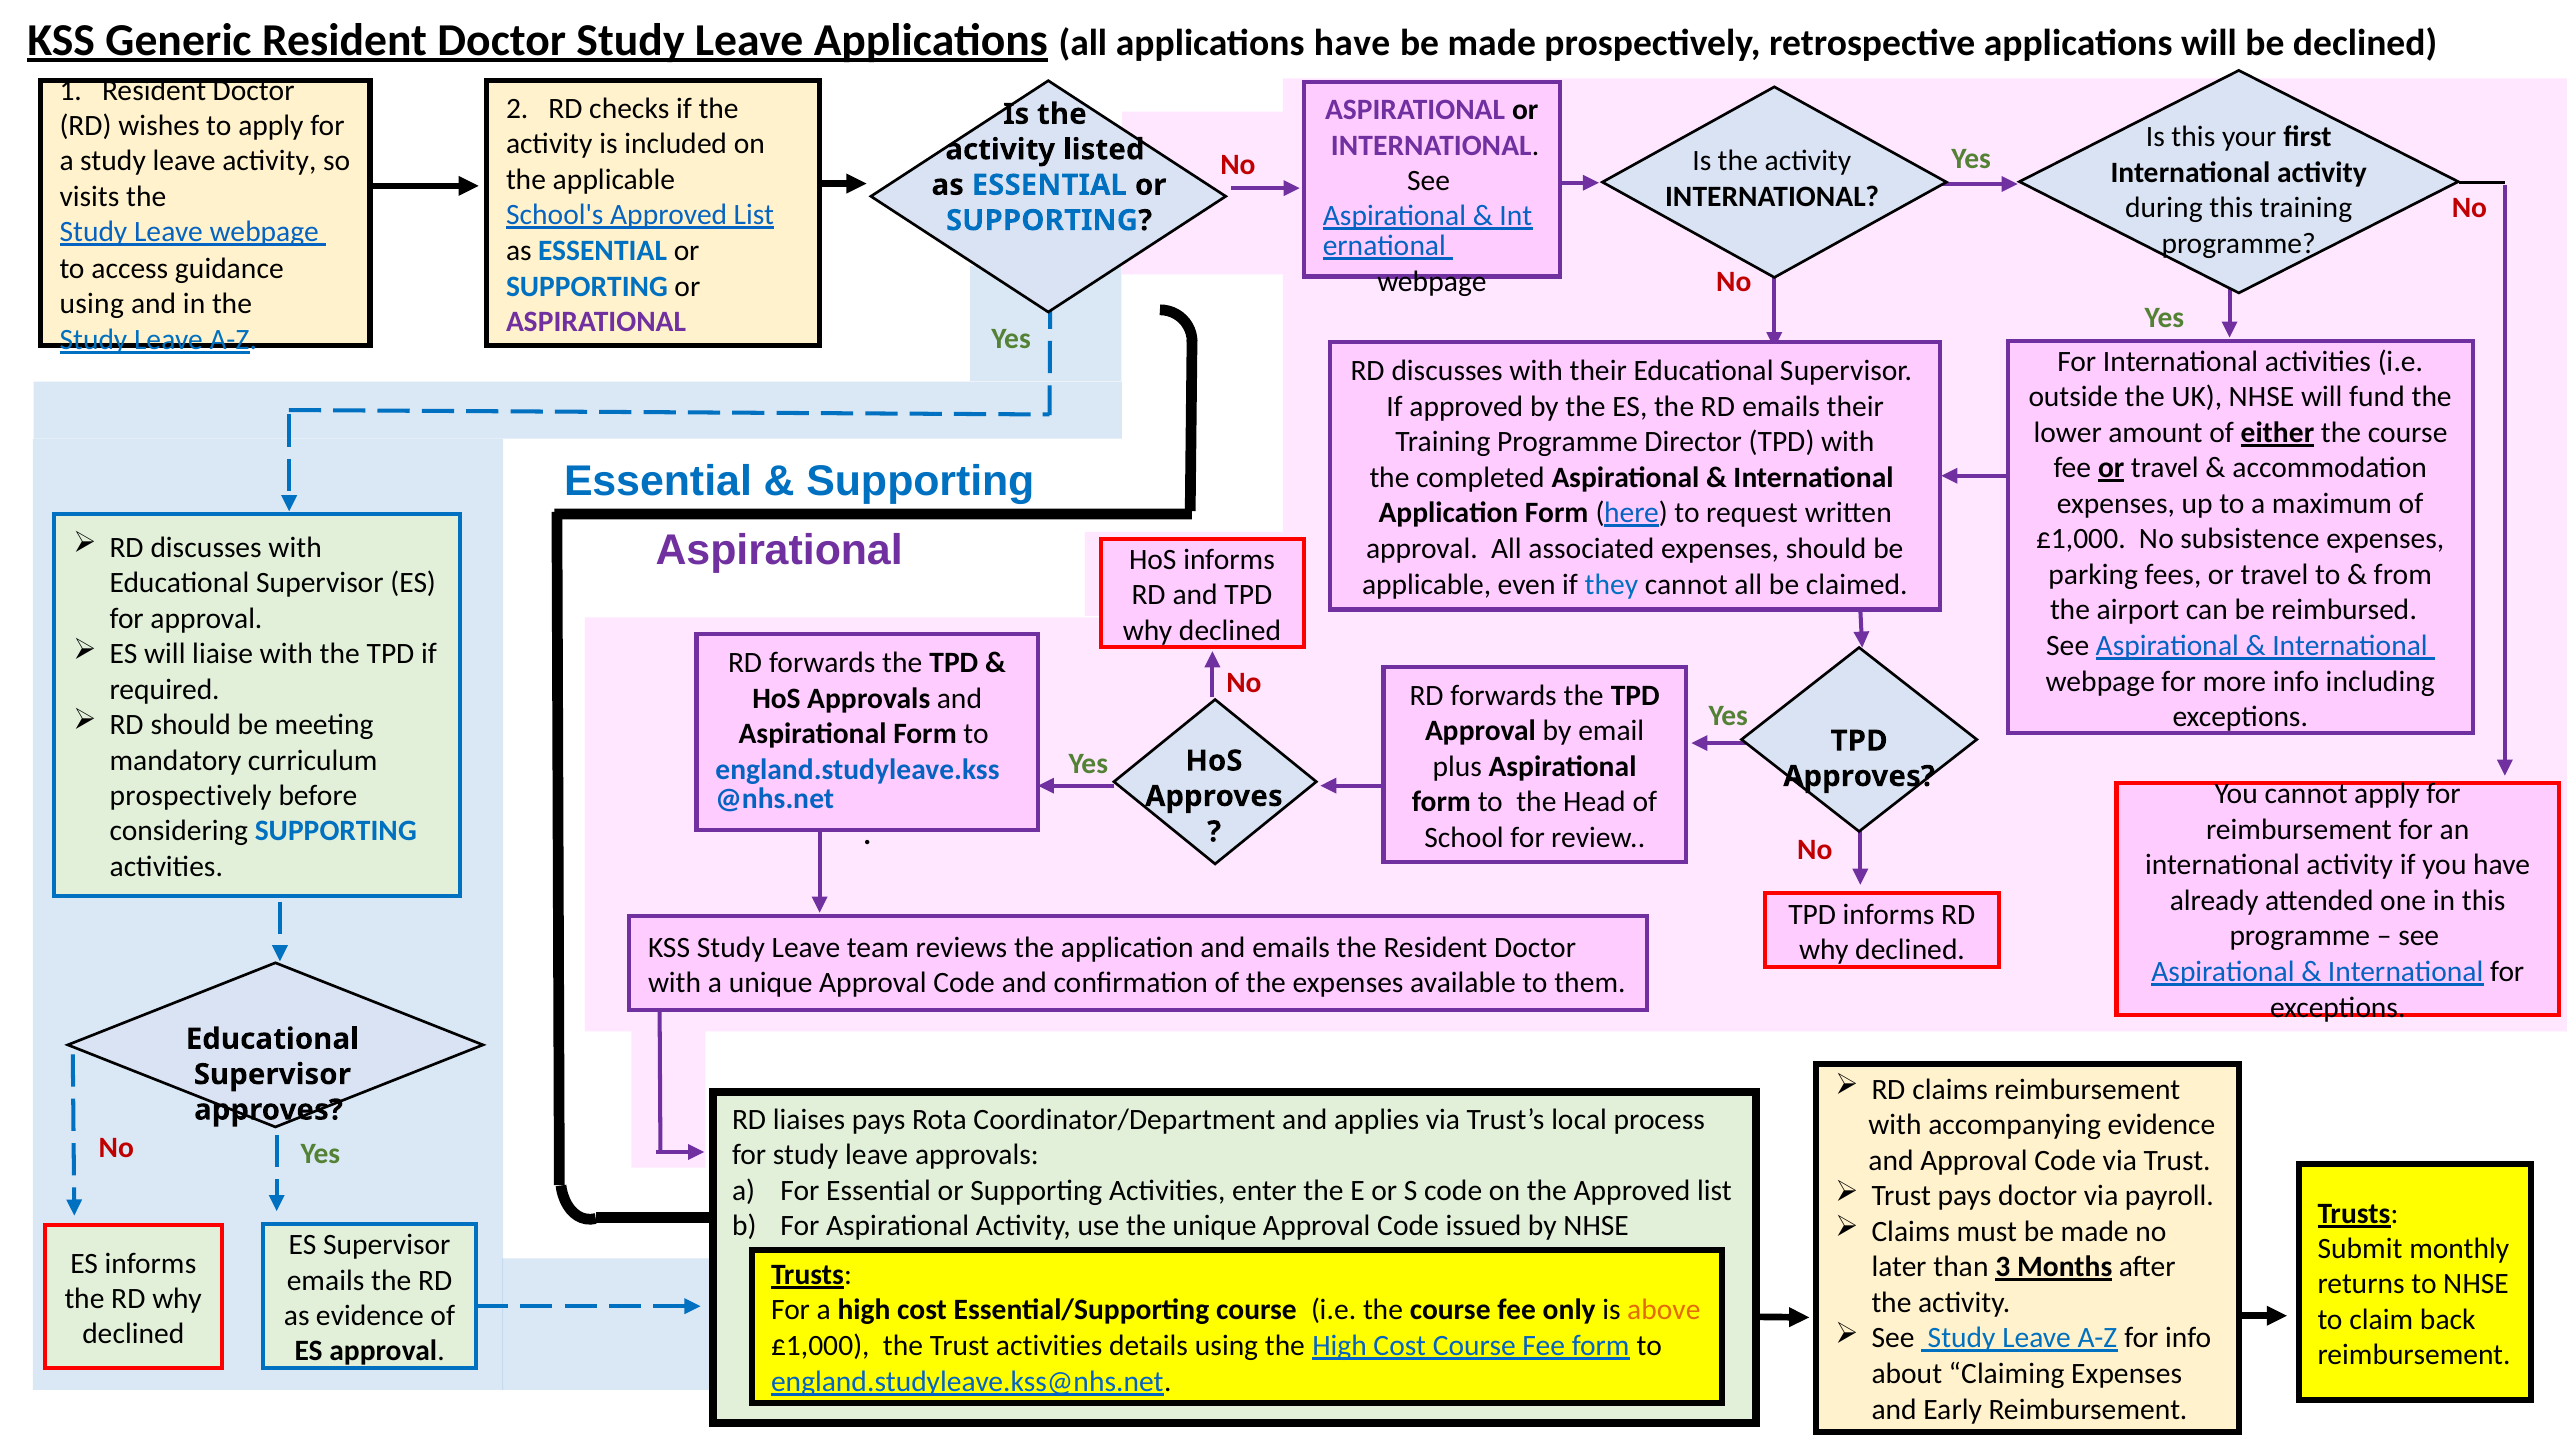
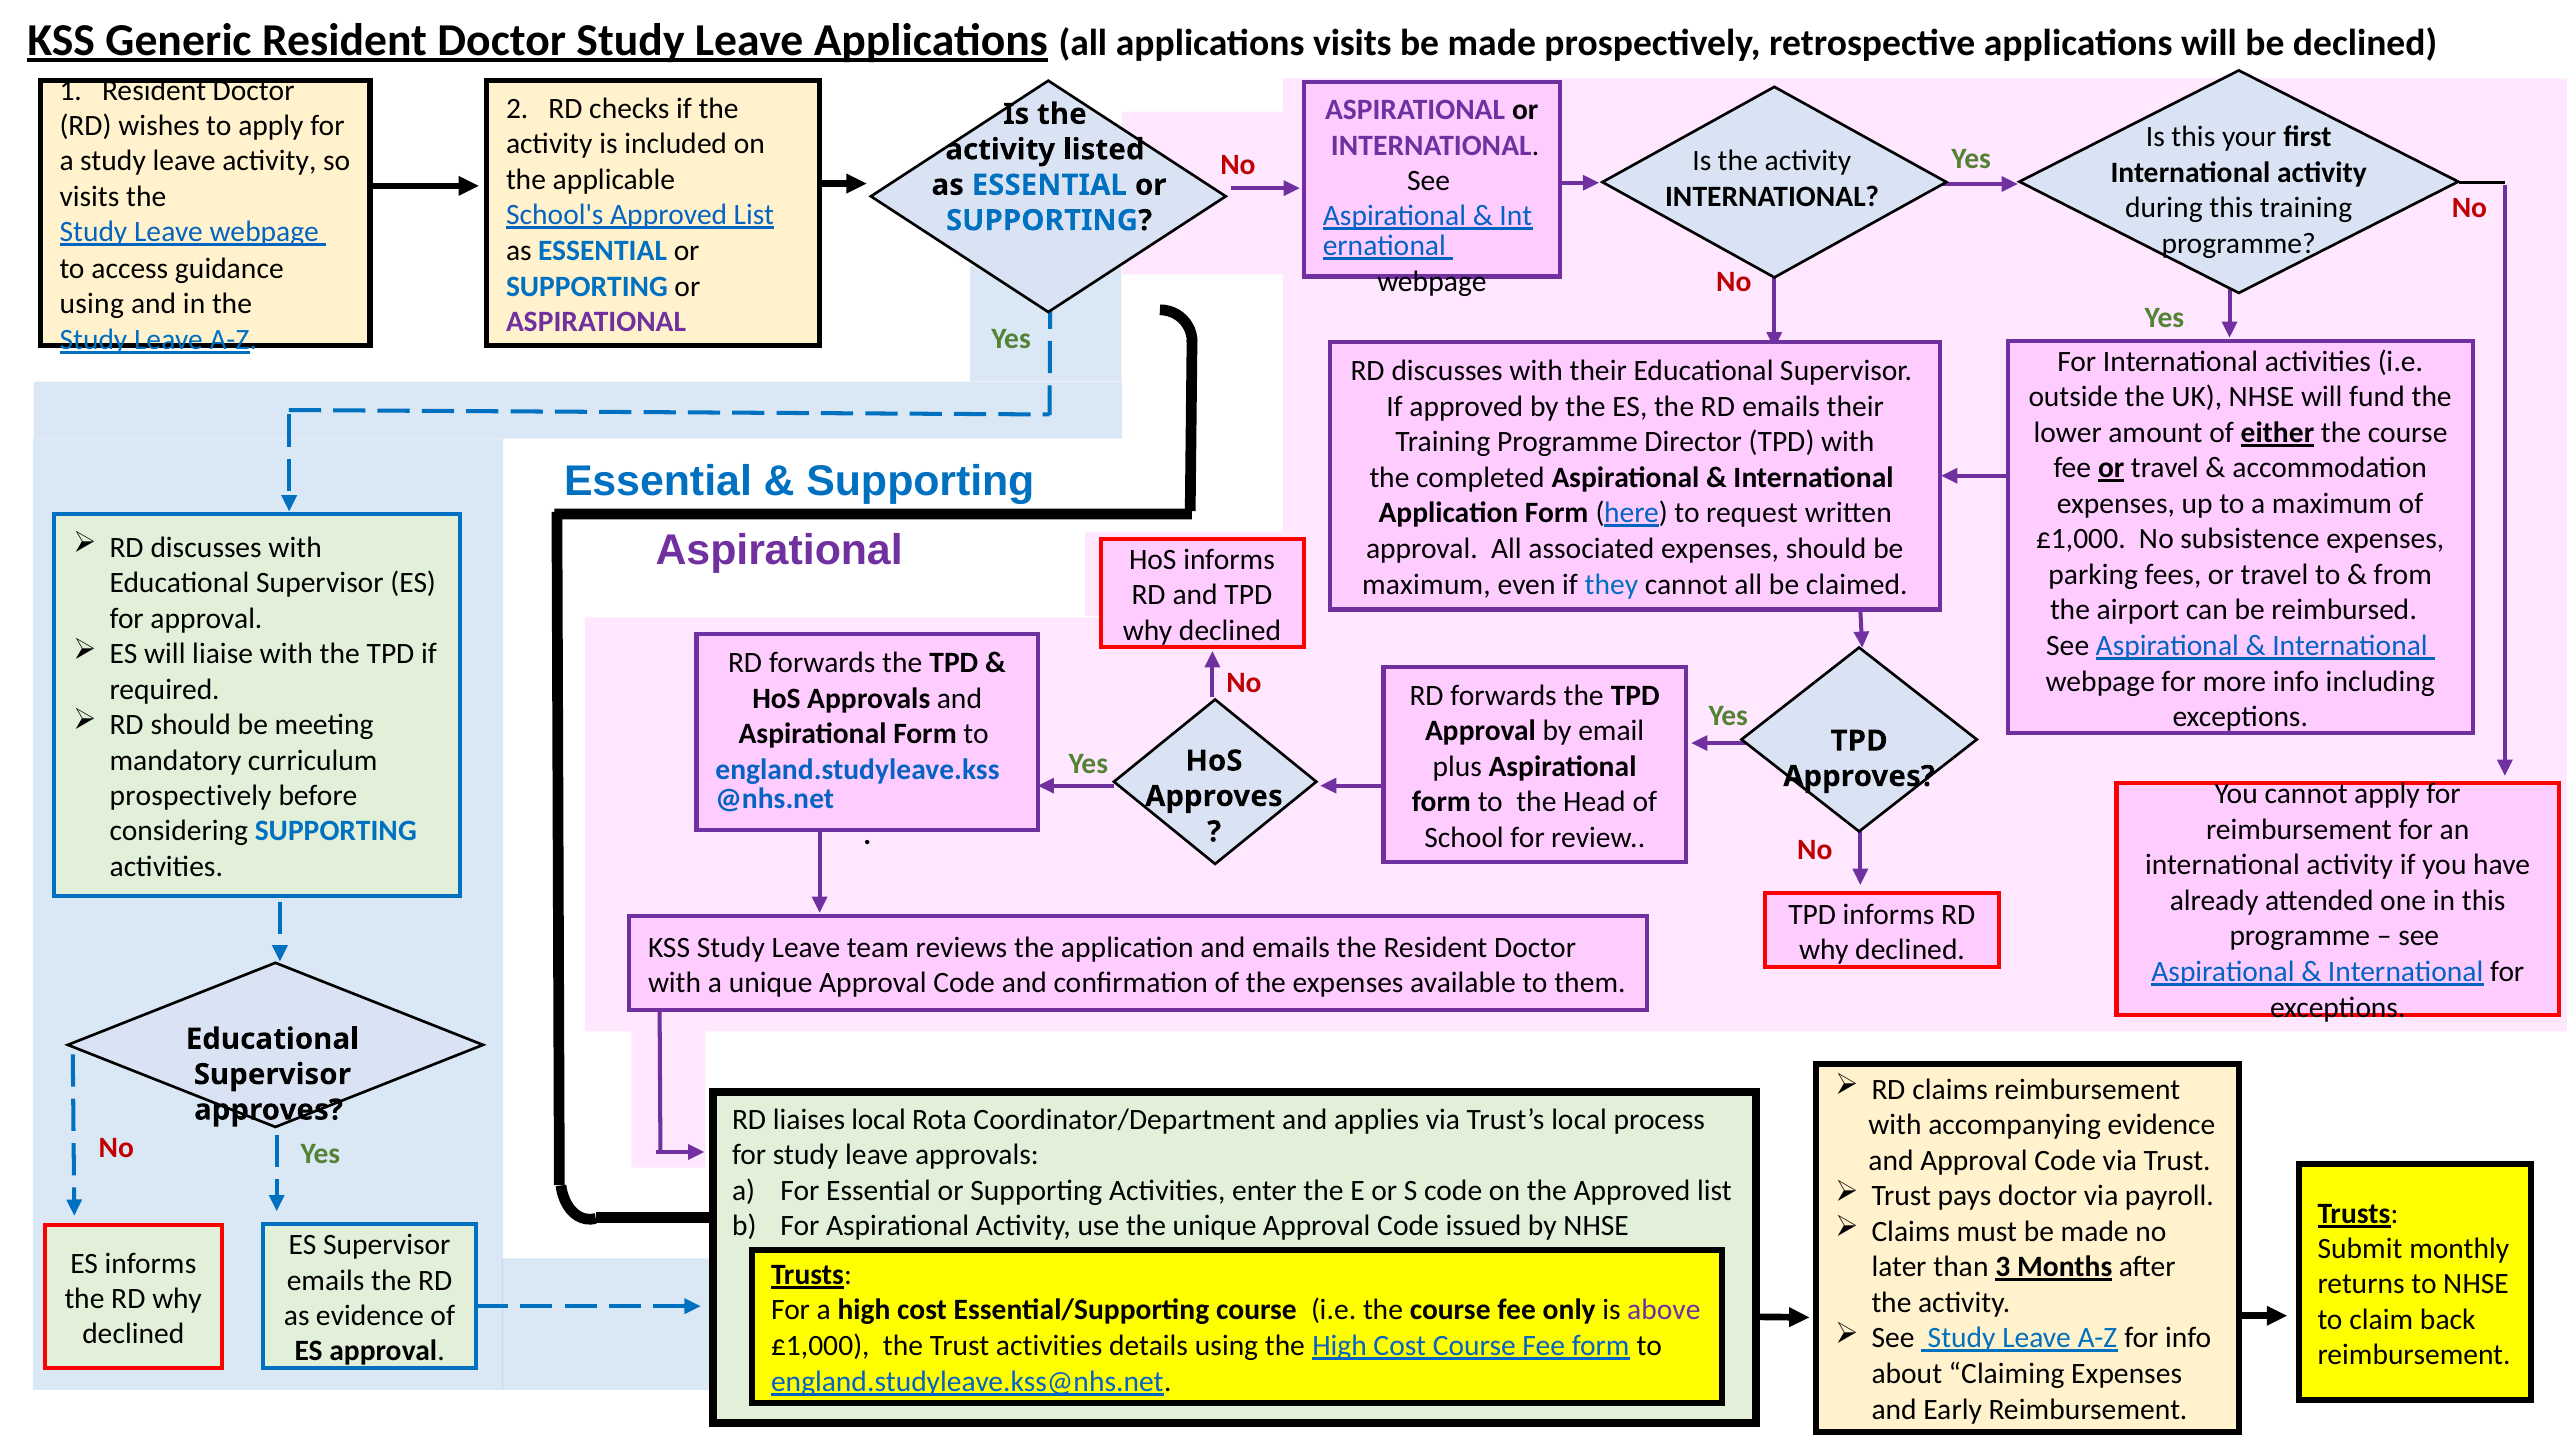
applications have: have -> visits (1352, 43)
applicable: applicable -> maximum (1426, 585)
liaises pays: pays -> local (879, 1119)
above colour: orange -> purple (1664, 1310)
